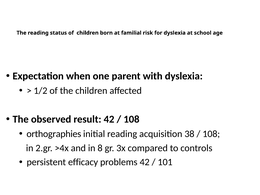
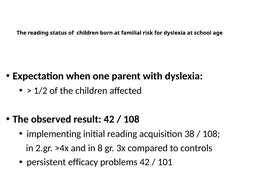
orthographies: orthographies -> implementing (54, 134)
